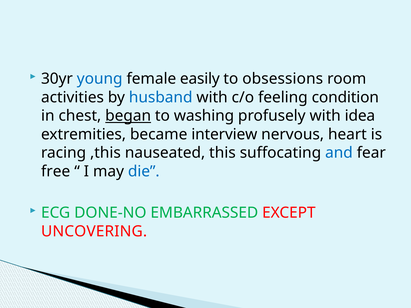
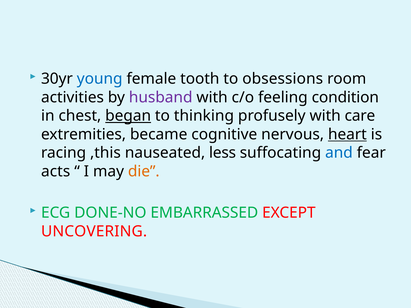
easily: easily -> tooth (200, 79)
husband colour: blue -> purple (161, 97)
washing: washing -> thinking (204, 116)
idea: idea -> care (360, 116)
interview: interview -> cognitive (224, 134)
heart underline: none -> present (347, 134)
this: this -> less (223, 153)
free: free -> acts (56, 171)
die colour: blue -> orange (144, 171)
